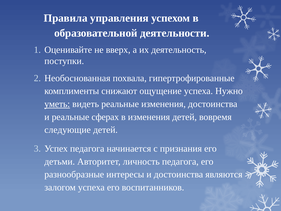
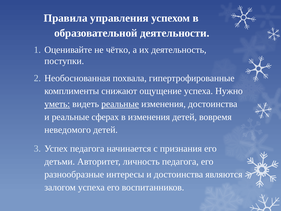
вверх: вверх -> чётко (118, 50)
реальные underline: none -> present (120, 104)
следующие: следующие -> неведомого (68, 130)
